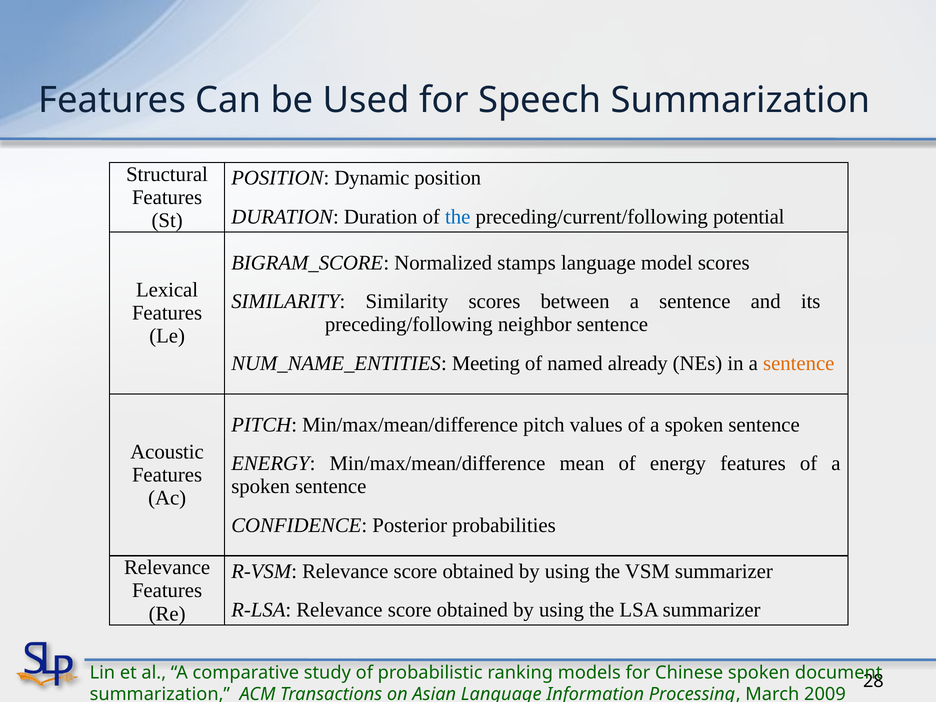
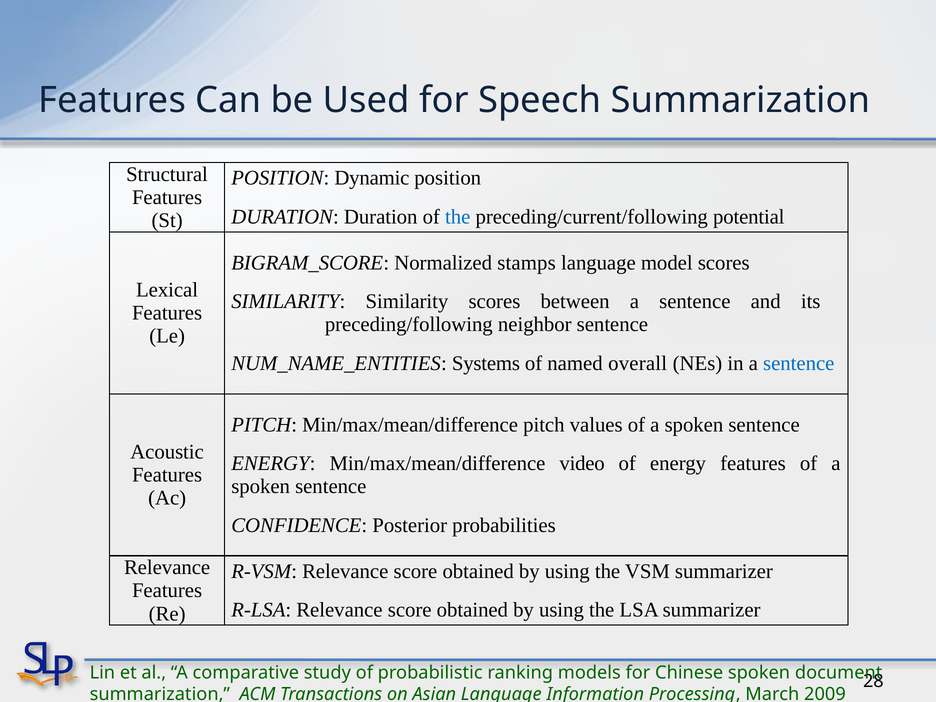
Meeting: Meeting -> Systems (486, 363)
already: already -> overall (638, 363)
sentence colour: orange -> blue (799, 363)
mean: mean -> video (582, 463)
